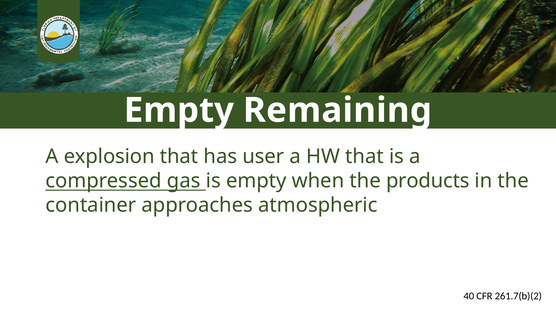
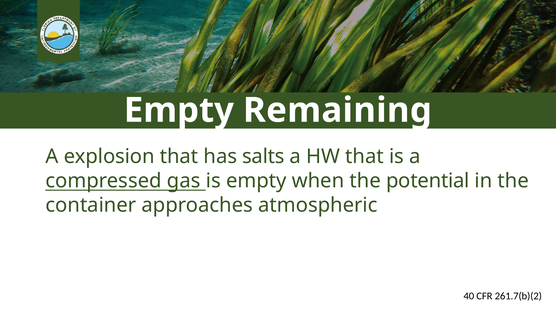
user: user -> salts (263, 156)
products: products -> potential (428, 181)
